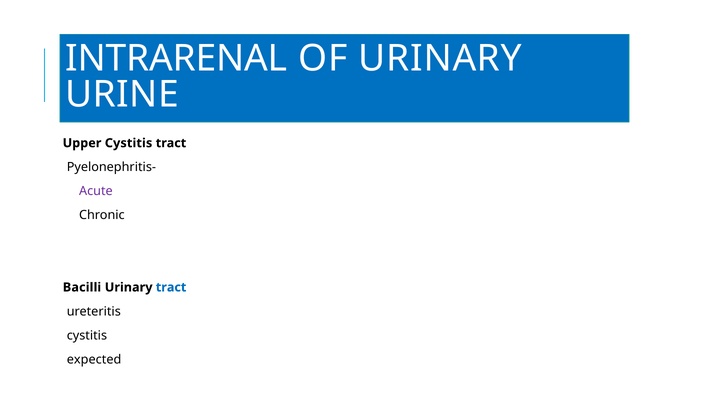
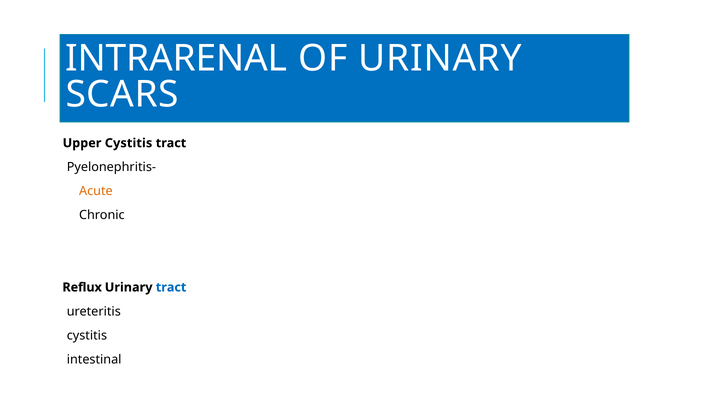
URINE: URINE -> SCARS (122, 94)
Acute colour: purple -> orange (96, 191)
Bacilli: Bacilli -> Reflux (82, 288)
expected: expected -> intestinal (94, 360)
